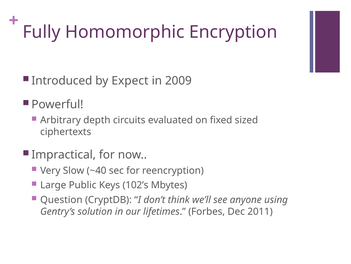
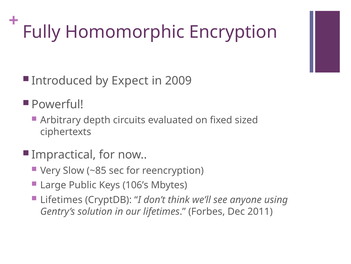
~40: ~40 -> ~85 (97, 170)
102’s: 102’s -> 106’s (136, 185)
Question: Question -> Lifetimes (61, 199)
